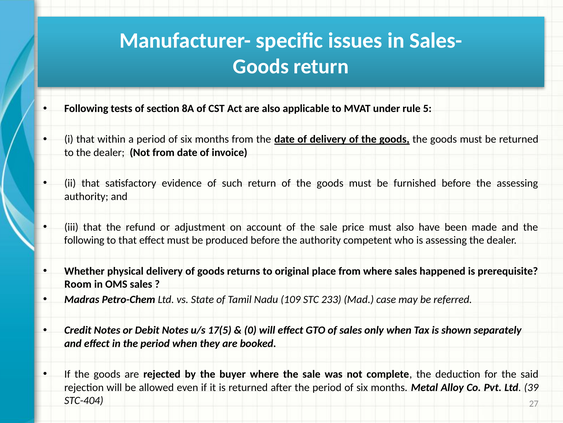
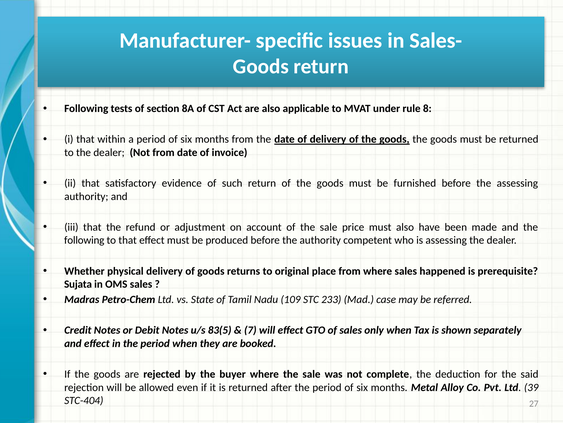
5: 5 -> 8 (427, 108)
Room: Room -> Sujata (78, 284)
17(5: 17(5 -> 83(5 (220, 330)
0: 0 -> 7 (250, 330)
